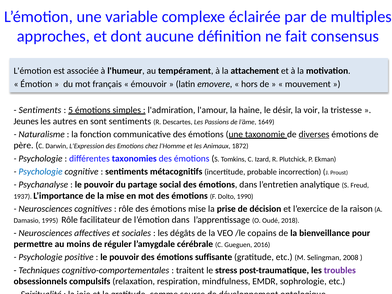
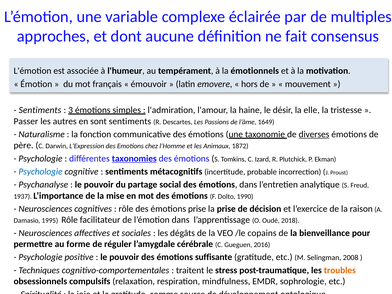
attachement: attachement -> émotionnels (255, 71)
5: 5 -> 3 (71, 110)
voir: voir -> elle (312, 110)
Jeunes: Jeunes -> Passer (26, 121)
taxonomies underline: none -> present (134, 158)
émotions mise: mise -> prise (197, 209)
moins: moins -> forme (78, 244)
troubles colour: purple -> orange (340, 270)
